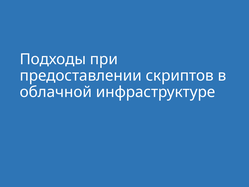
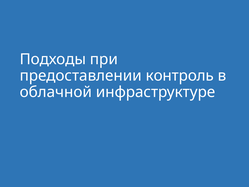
скриптов: скриптов -> контроль (180, 76)
